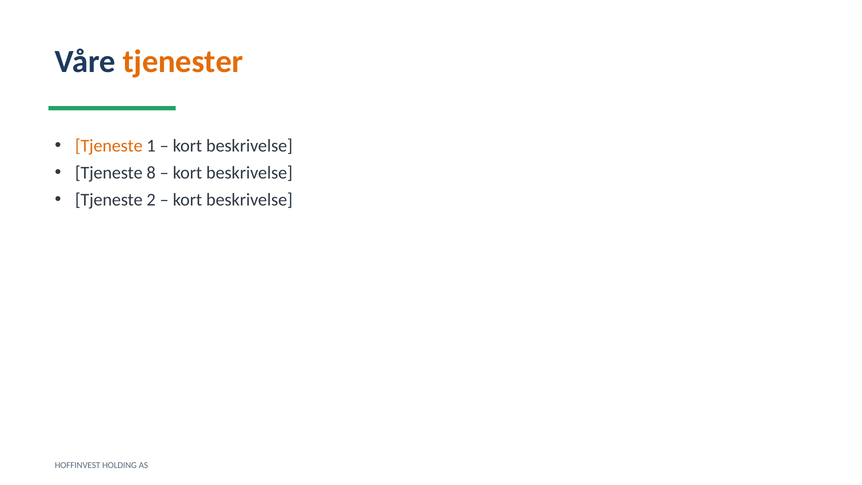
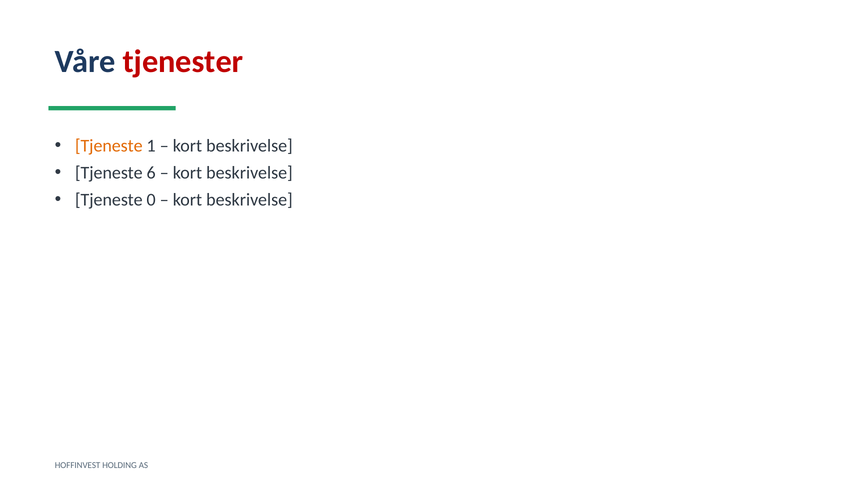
tjenester colour: orange -> red (183, 62)
8: 8 -> 6 (151, 173)
2: 2 -> 0 (151, 200)
